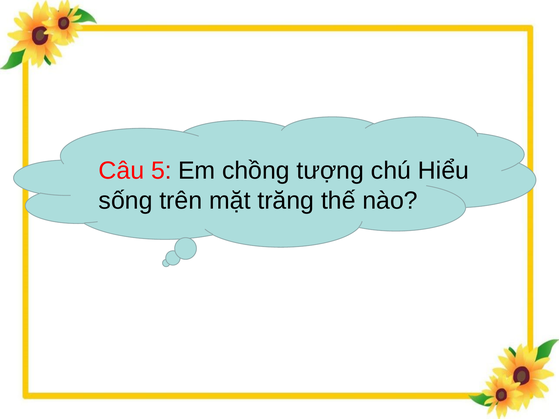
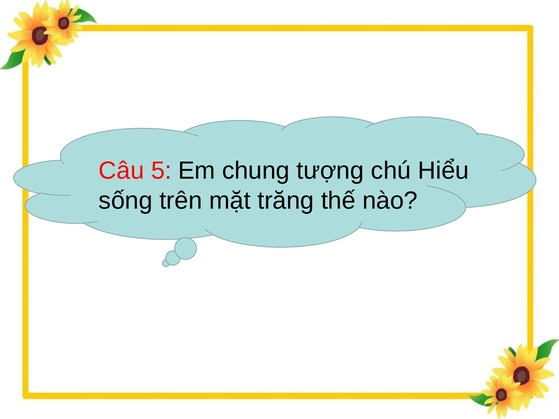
chồng: chồng -> chung (256, 171)
